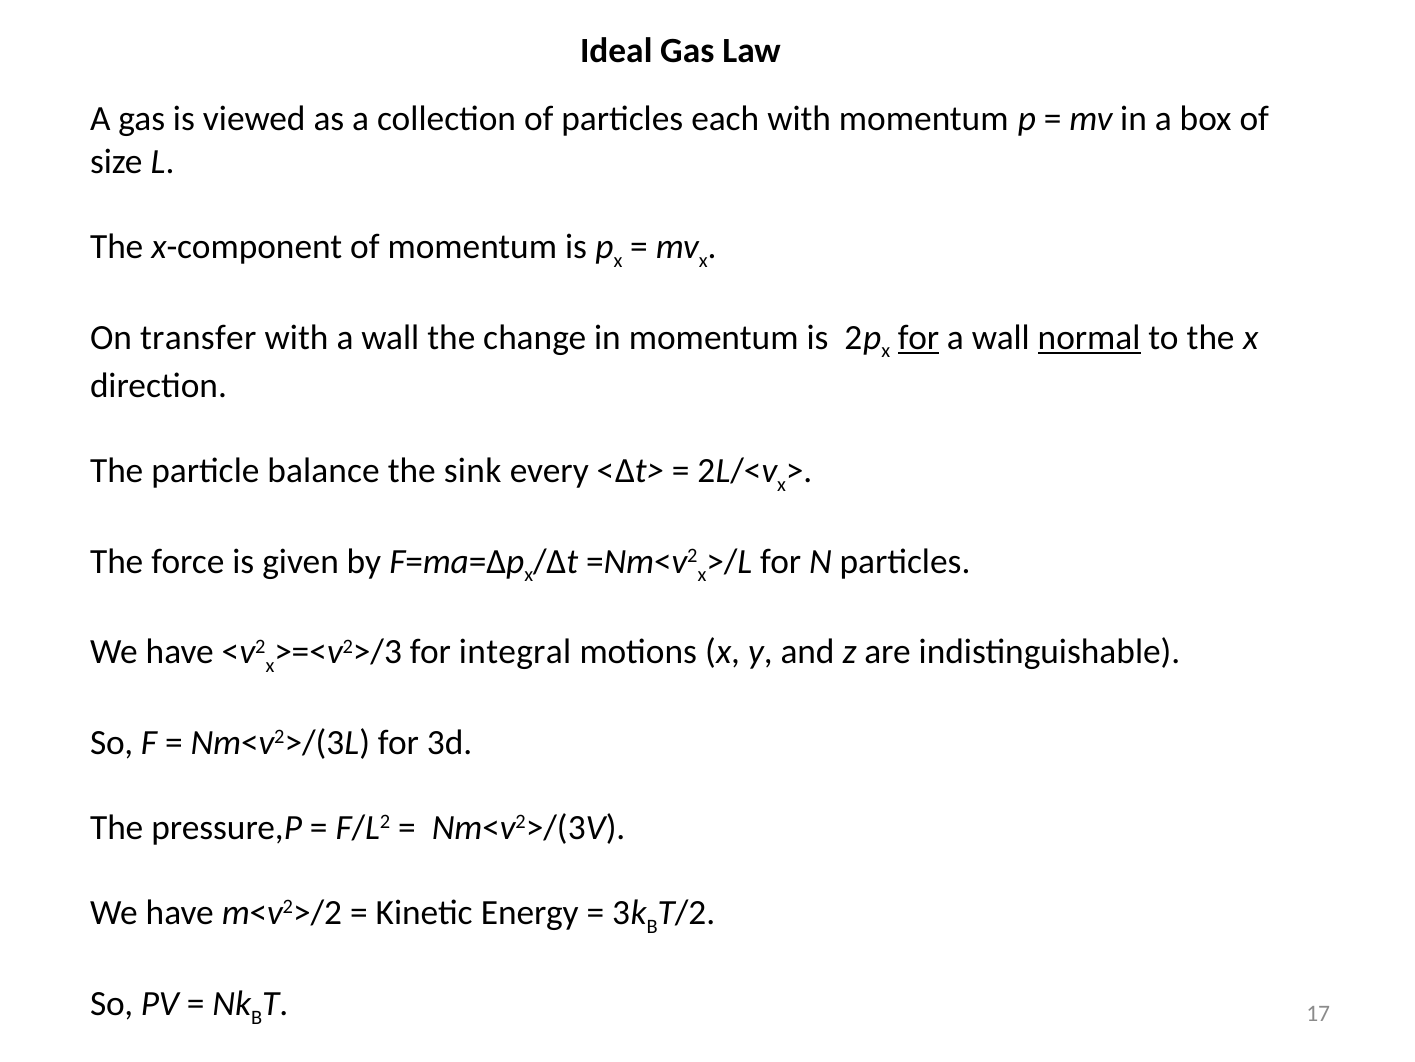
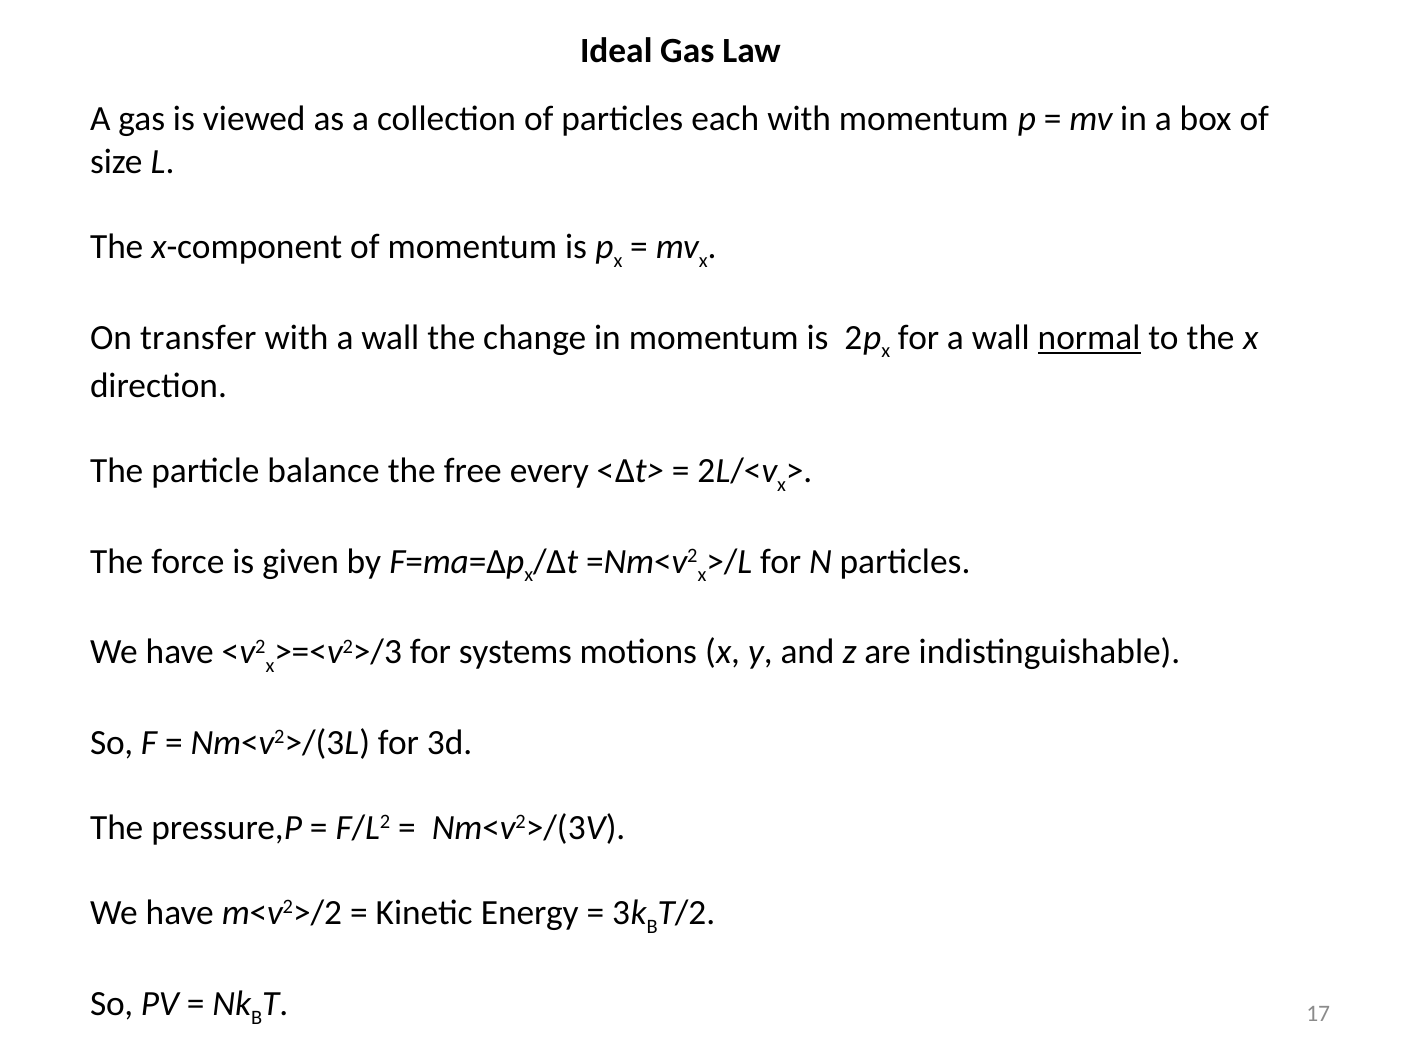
for underline: present -> none (918, 337)
sink: sink -> free (473, 470)
integral: integral -> systems (515, 652)
